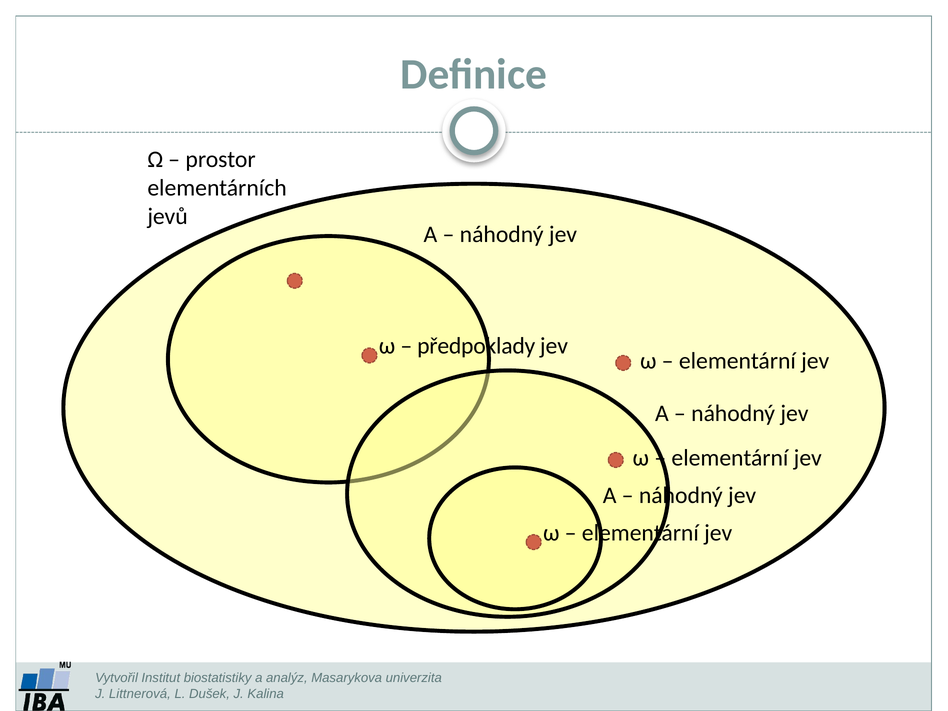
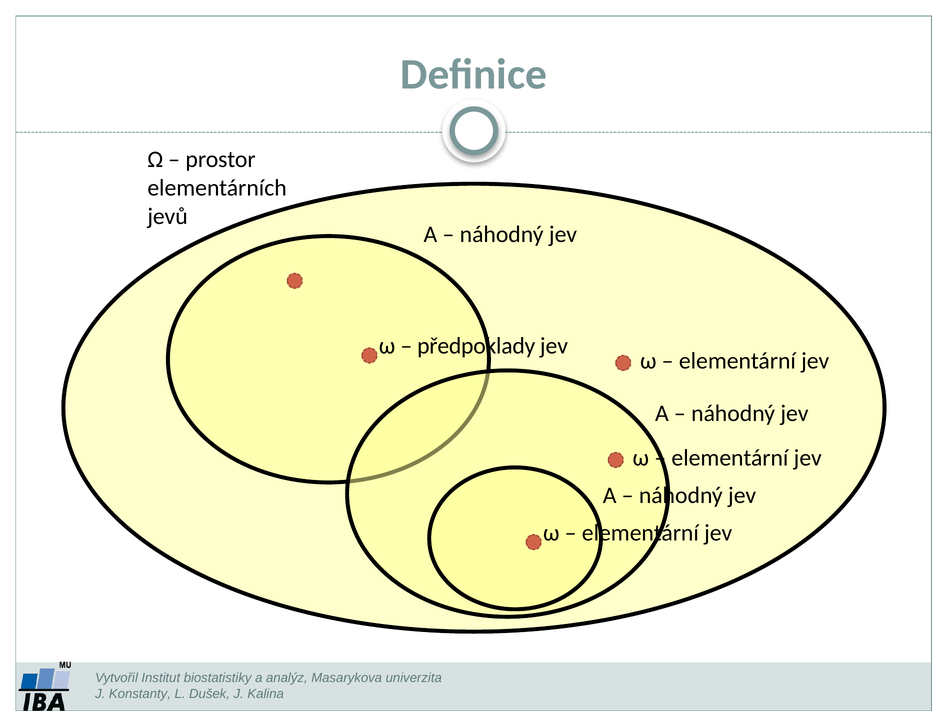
Littnerová: Littnerová -> Konstanty (140, 694)
